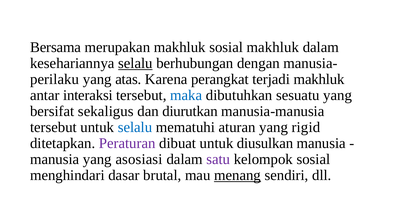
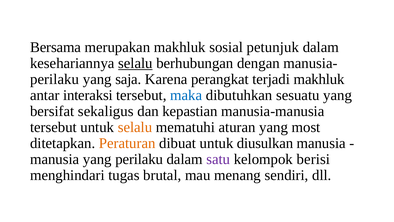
sosial makhluk: makhluk -> petunjuk (273, 47)
atas: atas -> saja (128, 79)
diurutkan: diurutkan -> kepastian (190, 111)
selalu colour: blue -> orange (135, 127)
rigid: rigid -> most (306, 127)
Peraturan colour: purple -> orange (127, 143)
yang asosiasi: asosiasi -> perilaku (139, 159)
kelompok sosial: sosial -> berisi (313, 159)
dasar: dasar -> tugas (124, 175)
menang underline: present -> none (237, 175)
